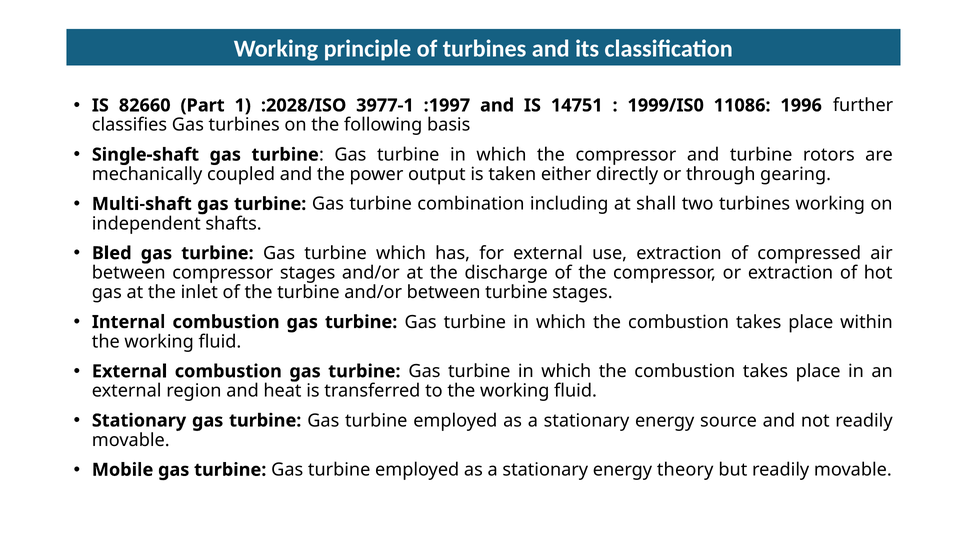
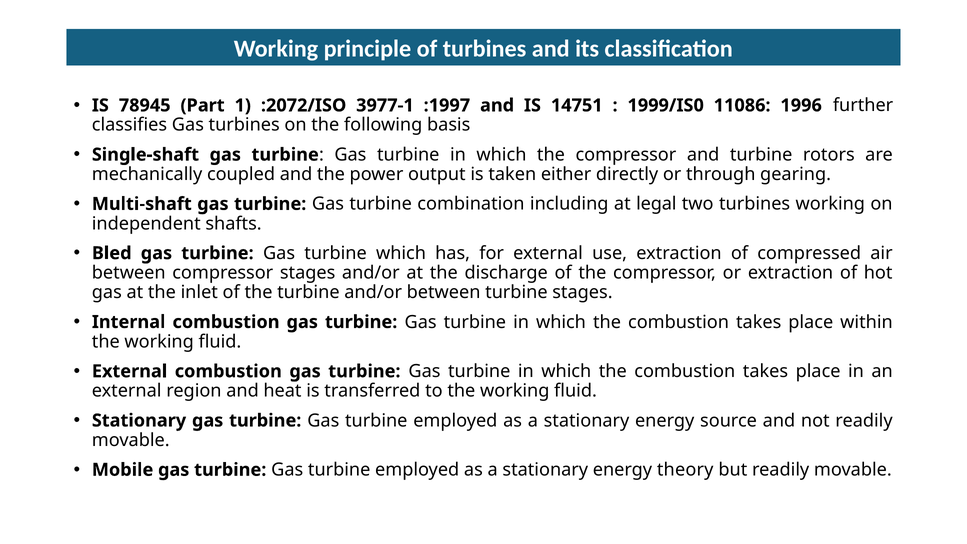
82660: 82660 -> 78945 (145, 105)
:2028/ISO: :2028/ISO -> :2072/ISO (304, 105)
shall: shall -> legal (656, 204)
